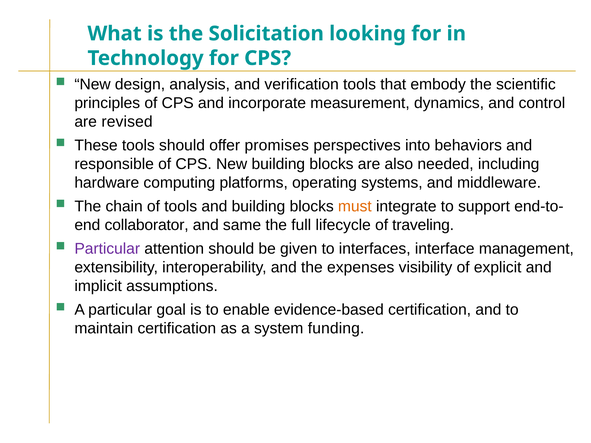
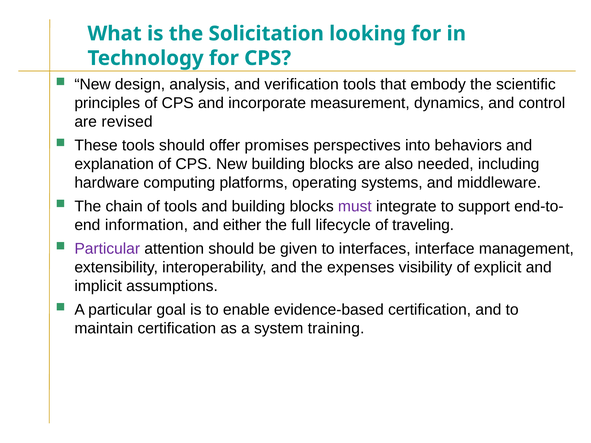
responsible: responsible -> explanation (114, 164)
must colour: orange -> purple (355, 206)
collaborator: collaborator -> information (146, 225)
same: same -> either (242, 225)
funding: funding -> training (336, 329)
